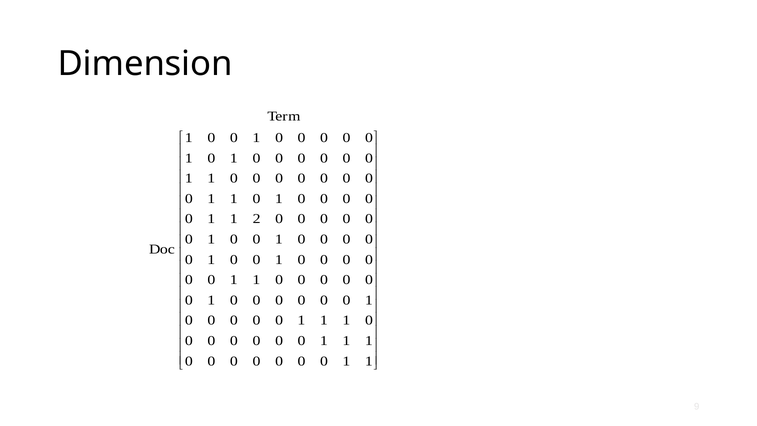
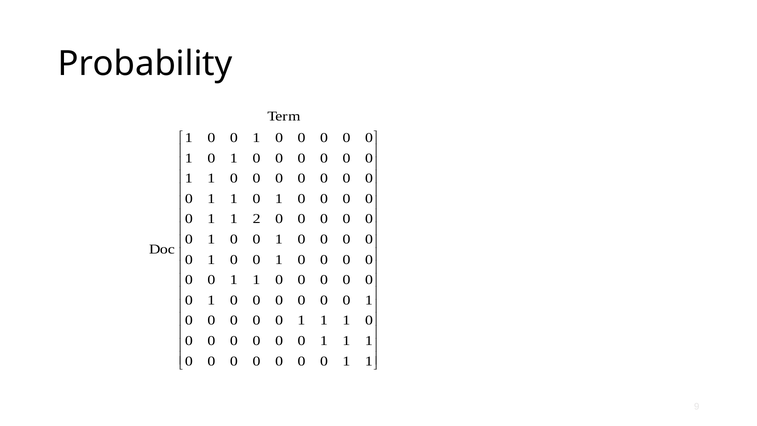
Dimension: Dimension -> Probability (145, 64)
